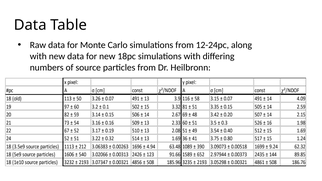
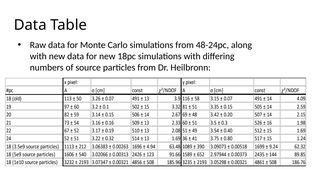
12-24pc: 12-24pc -> 48-24pc (212, 45)
